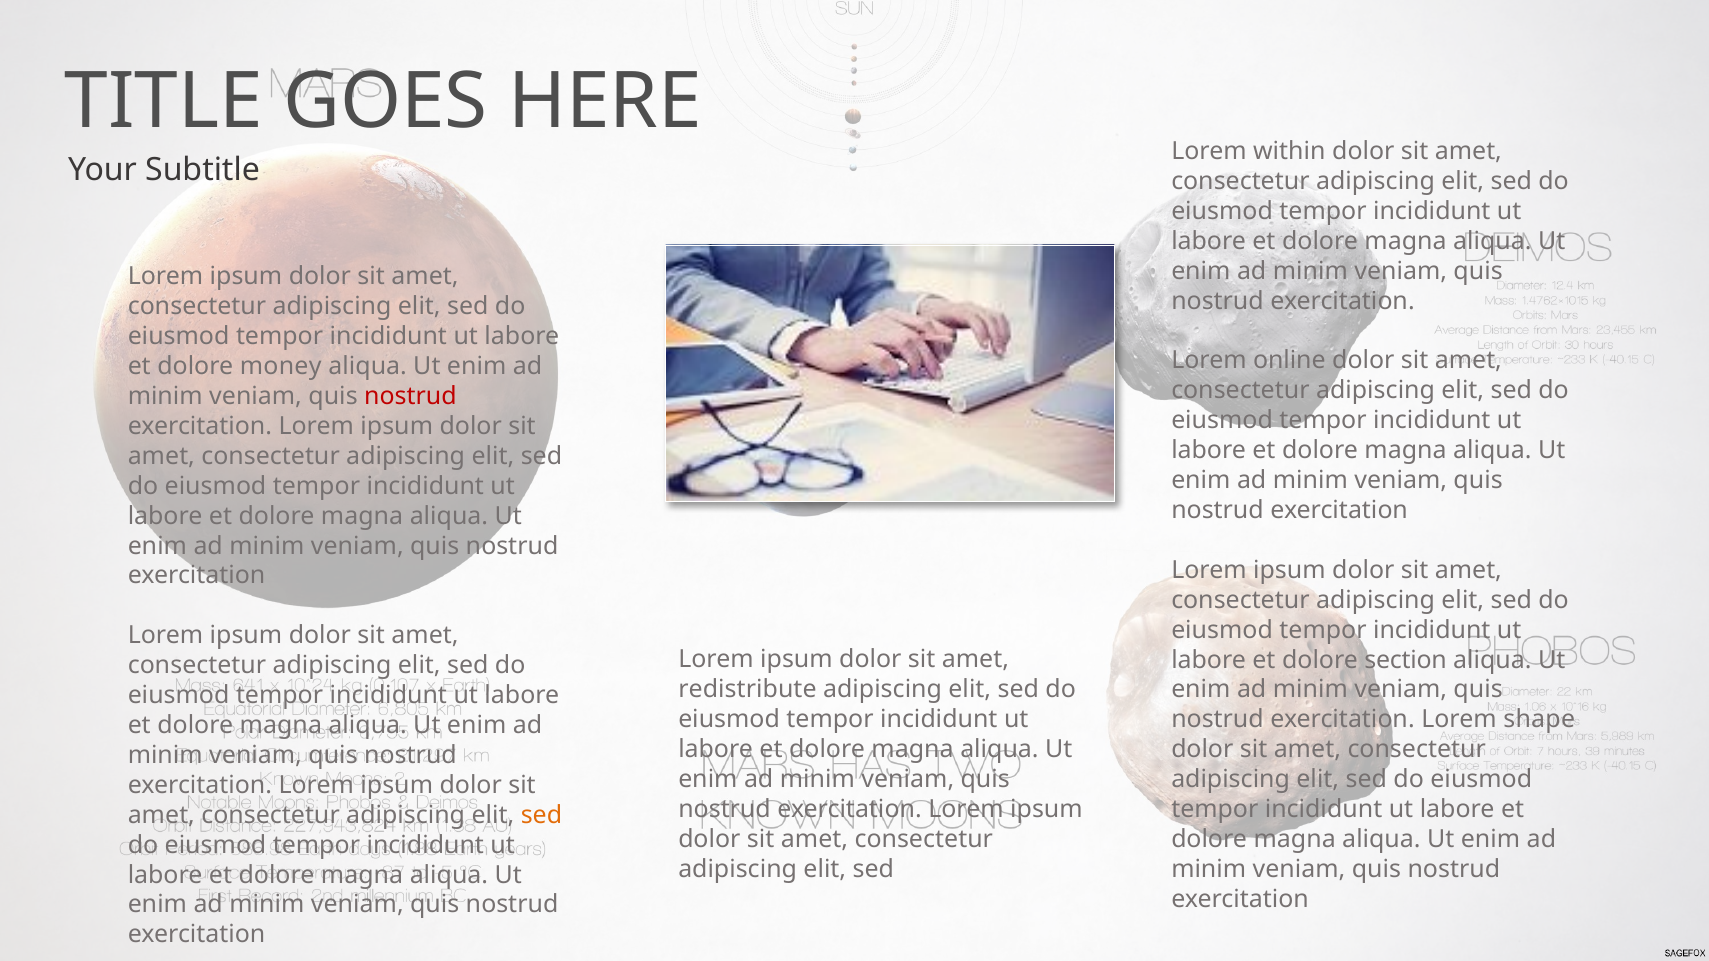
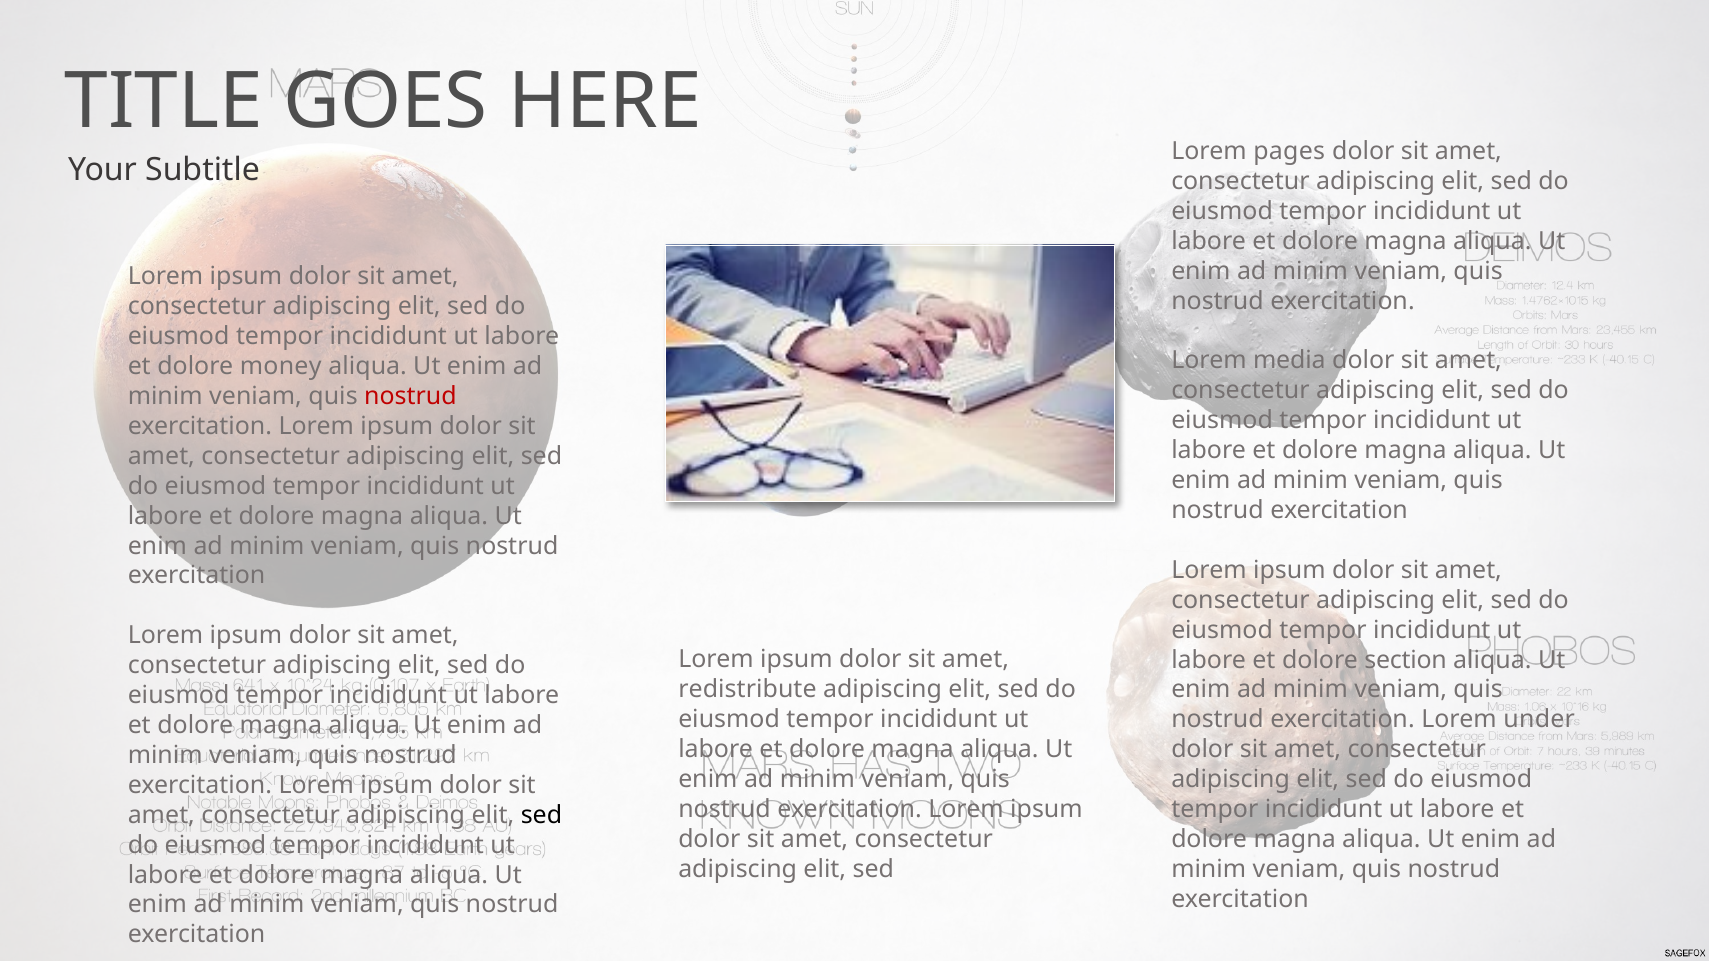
within: within -> pages (1289, 151)
online: online -> media (1289, 361)
shape: shape -> under (1539, 720)
sed colour: orange -> black (541, 815)
